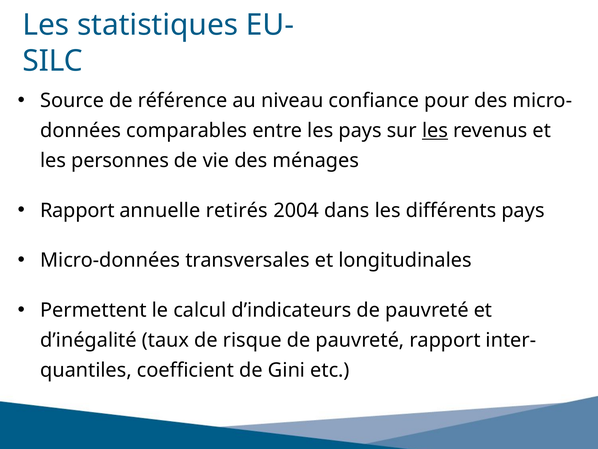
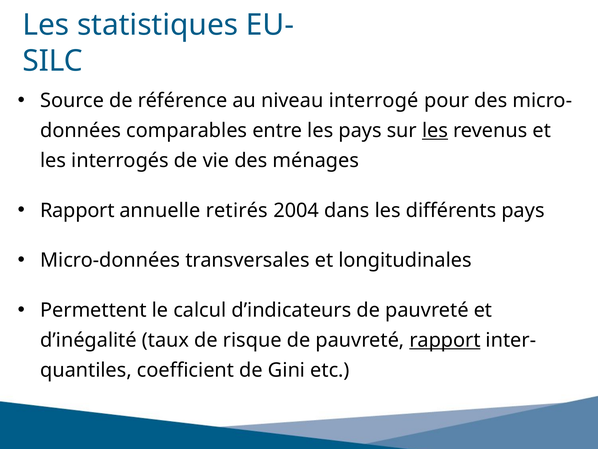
confiance: confiance -> interrogé (374, 101)
personnes: personnes -> interrogés (120, 160)
rapport underline: none -> present (445, 340)
